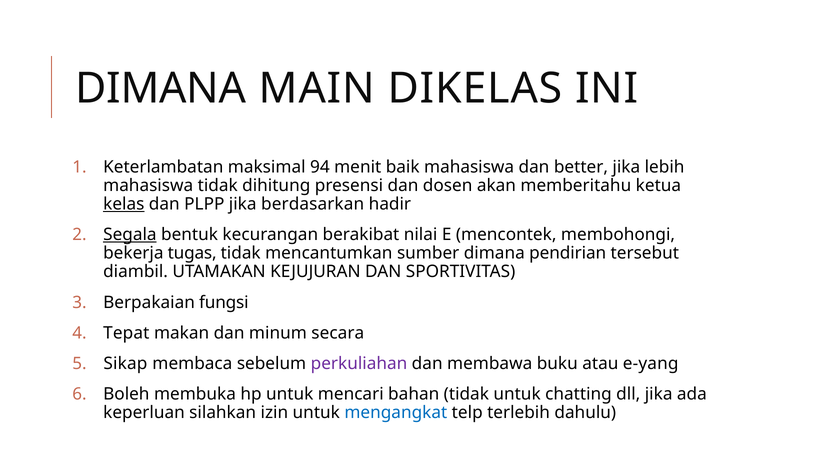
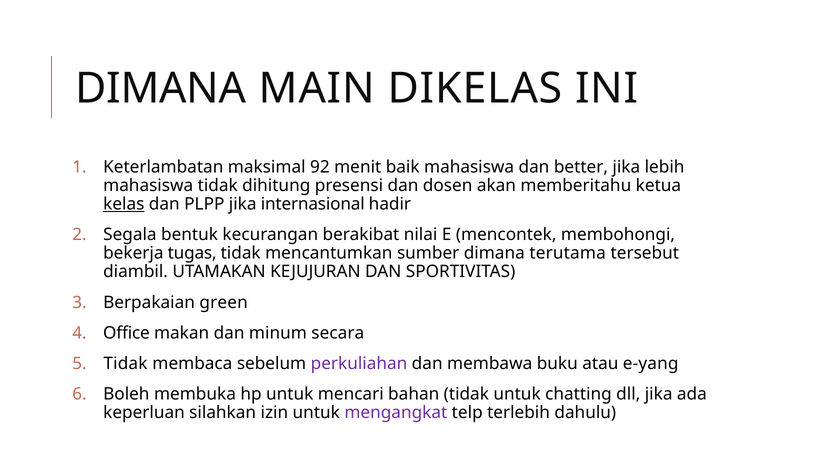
94: 94 -> 92 (320, 167)
berdasarkan: berdasarkan -> internasional (313, 204)
Segala underline: present -> none (130, 234)
pendirian: pendirian -> terutama (568, 253)
fungsi: fungsi -> green (224, 302)
Tepat: Tepat -> Office (126, 333)
Sikap: Sikap -> Tidak (125, 363)
mengangkat colour: blue -> purple (396, 412)
